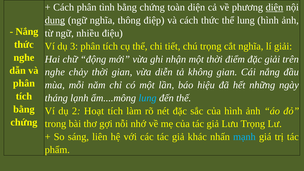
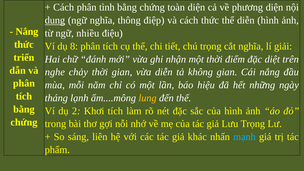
diện underline: present -> none (274, 7)
thể lung: lung -> diễn (246, 20)
3: 3 -> 8 (74, 46)
nghe: nghe -> triển (24, 57)
động: động -> đánh (93, 59)
đặc giải: giải -> diệt (272, 59)
lung colour: light blue -> yellow (148, 98)
Hoạt: Hoạt -> Khơi (94, 111)
